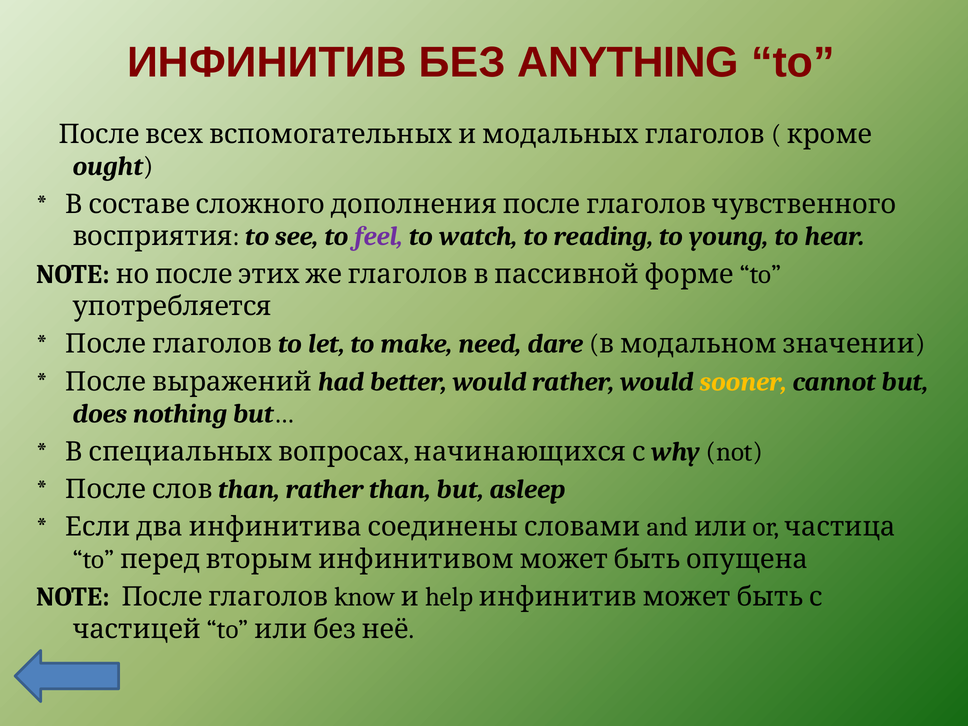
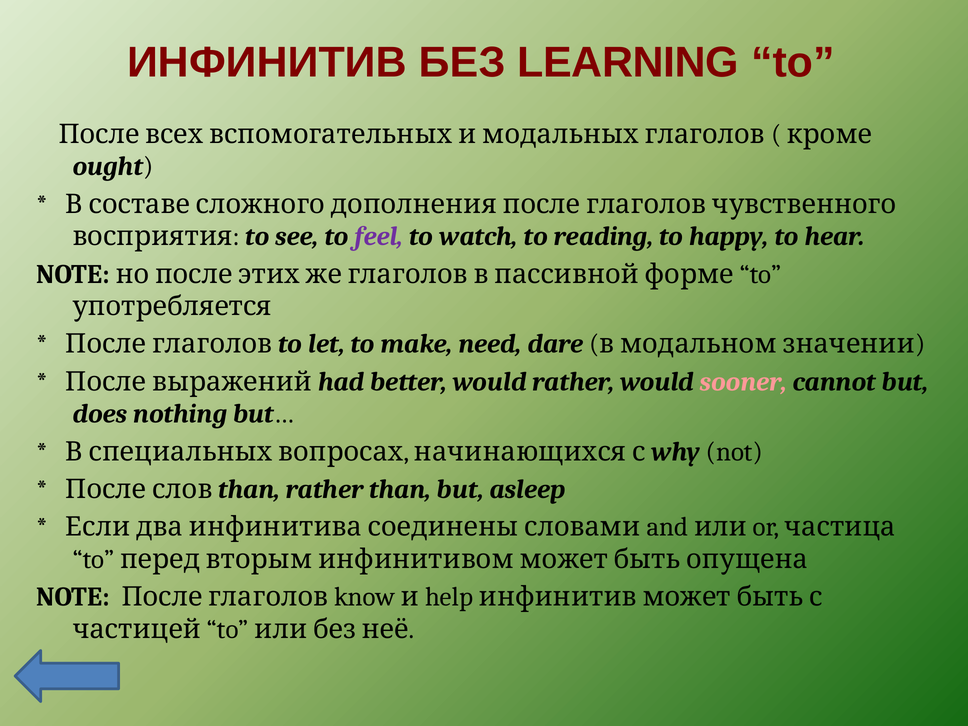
ANYTHING: ANYTHING -> LEARNING (628, 63)
young: young -> happy (729, 237)
sooner colour: yellow -> pink (743, 382)
